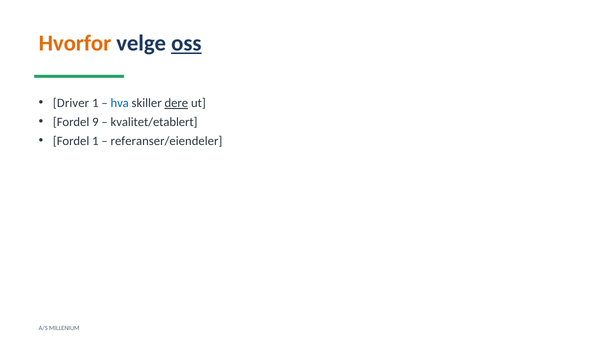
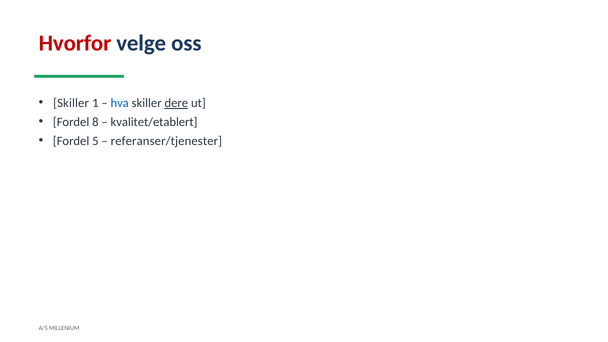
Hvorfor colour: orange -> red (75, 43)
oss underline: present -> none (186, 43)
Driver: Driver -> Skiller (71, 103)
9: 9 -> 8 (95, 122)
Fordel 1: 1 -> 5 (95, 141)
referanser/eiendeler: referanser/eiendeler -> referanser/tjenester (166, 141)
